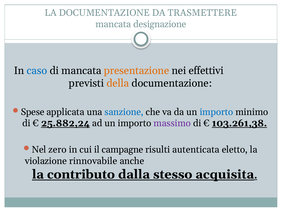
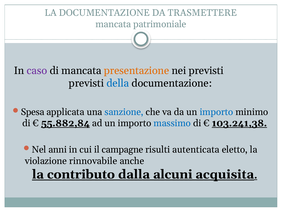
designazione: designazione -> patrimoniale (160, 24)
caso colour: blue -> purple (37, 70)
nei effettivi: effettivi -> previsti (206, 70)
della colour: orange -> blue (118, 83)
Spese: Spese -> Spesa (33, 112)
25.882,24: 25.882,24 -> 55.882,84 (65, 123)
massimo colour: purple -> blue (172, 123)
103.261,38: 103.261,38 -> 103.241,38 (239, 123)
zero: zero -> anni (58, 149)
stesso: stesso -> alcuni (173, 174)
